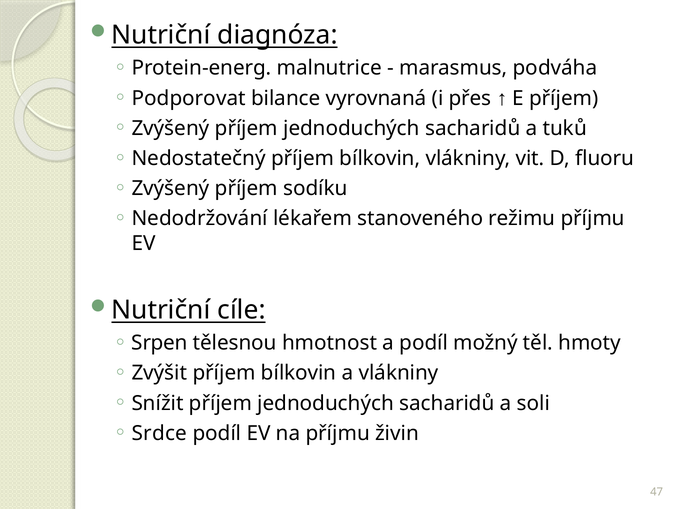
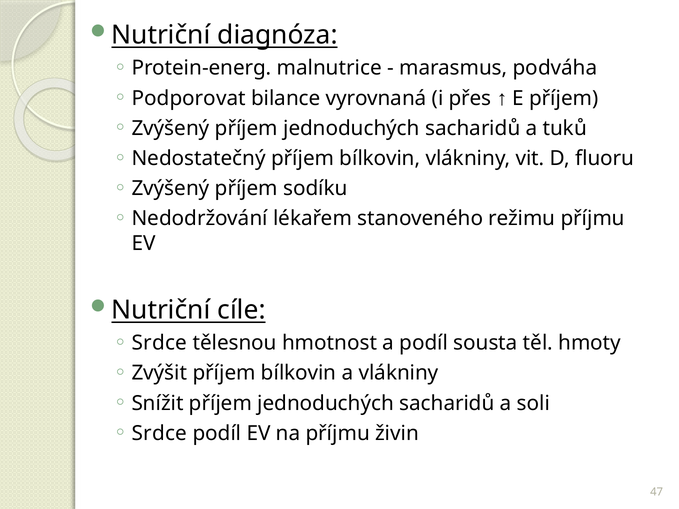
Srpen: Srpen -> Srdce (159, 343)
možný: možný -> sousta (485, 343)
